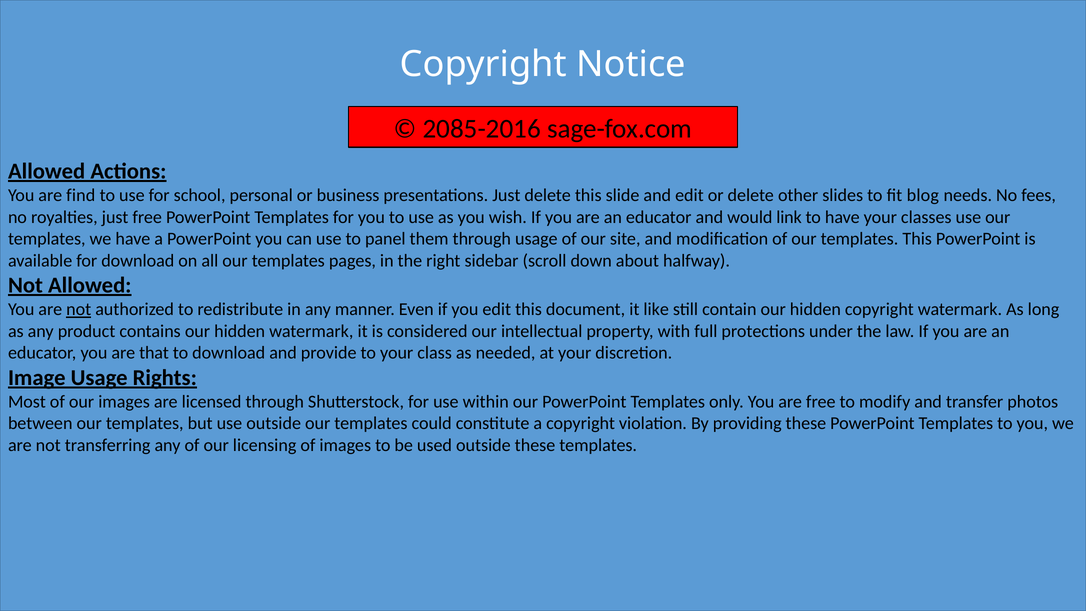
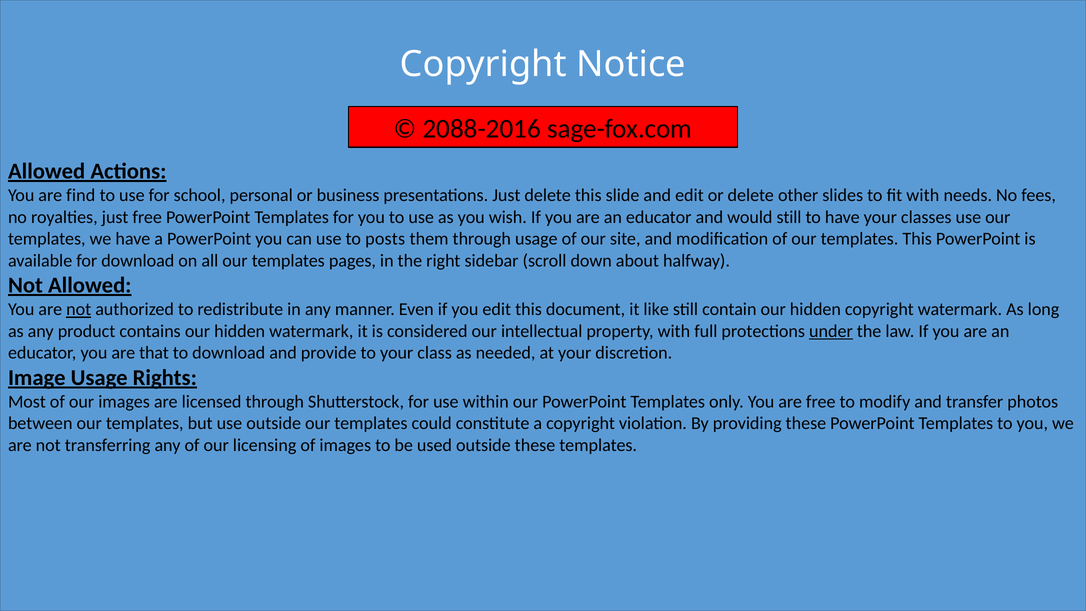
2085-2016: 2085-2016 -> 2088-2016 (482, 129)
fit blog: blog -> with (923, 195)
would link: link -> still (789, 217)
panel: panel -> posts (385, 239)
under underline: none -> present (831, 331)
